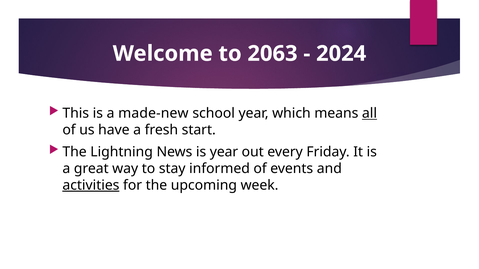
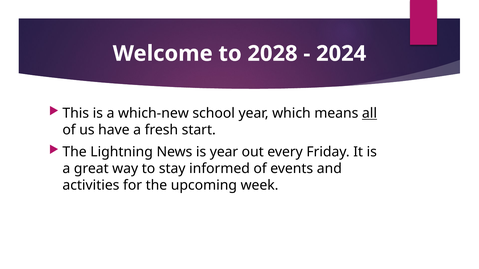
2063: 2063 -> 2028 (272, 54)
made-new: made-new -> which-new (153, 113)
activities underline: present -> none (91, 186)
